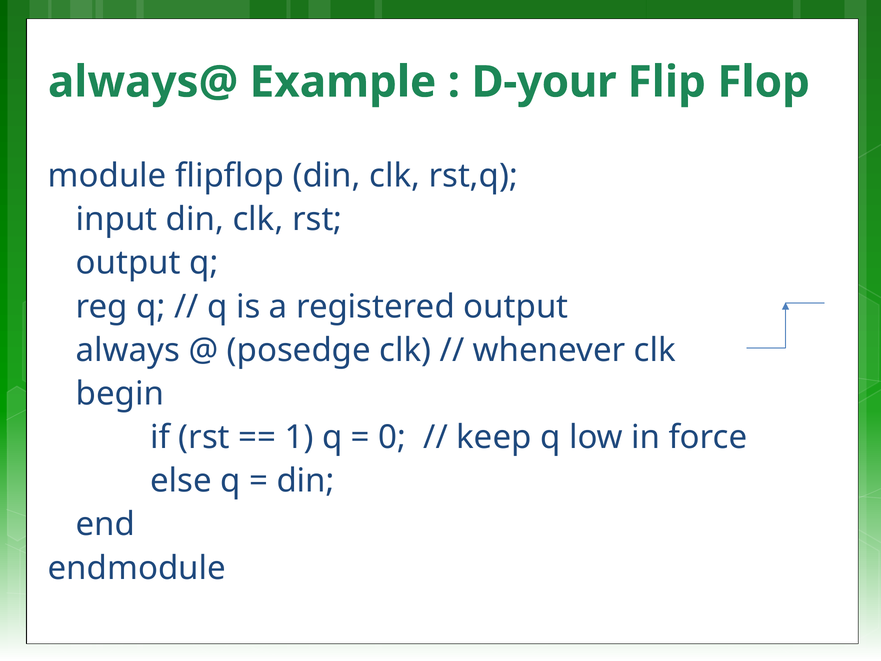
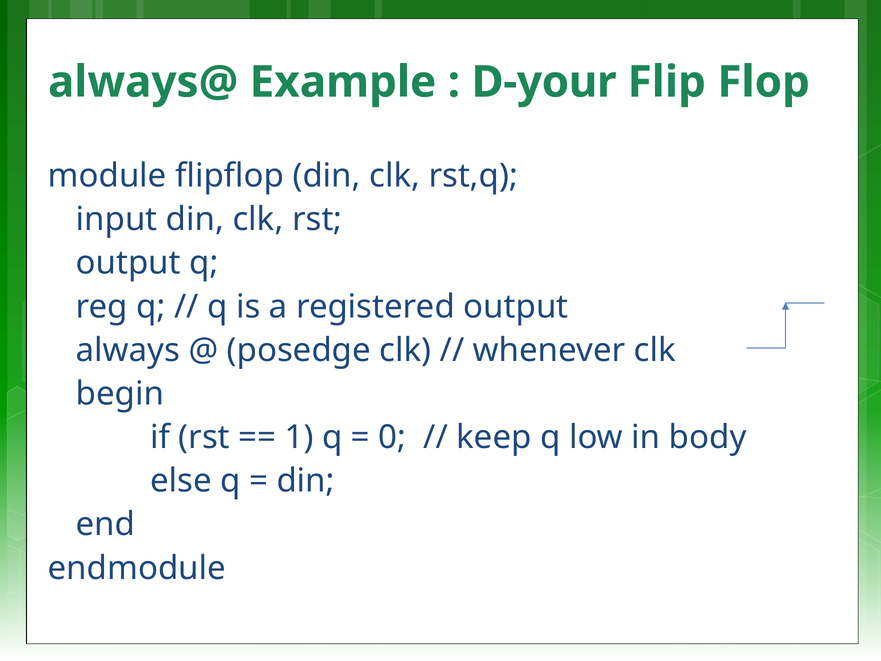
force: force -> body (708, 437)
